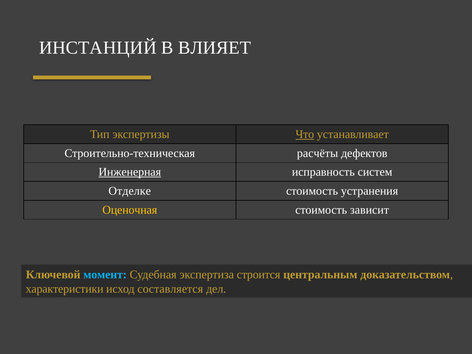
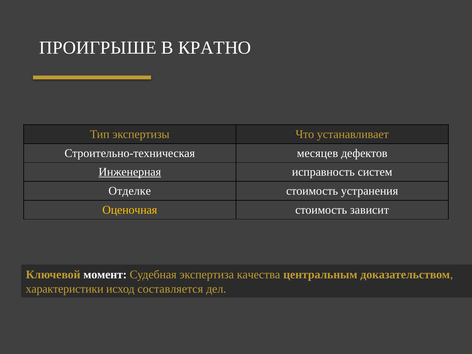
ИНСТАНЦИЙ: ИНСТАНЦИЙ -> ПРОИГРЫШЕ (98, 48)
ВЛИЯЕТ: ВЛИЯЕТ -> КРАТНО (215, 48)
Что underline: present -> none (305, 134)
расчёты: расчёты -> месяцев (318, 153)
момент colour: light blue -> white (105, 275)
строится: строится -> качества (258, 275)
